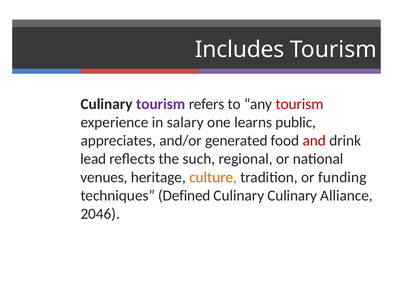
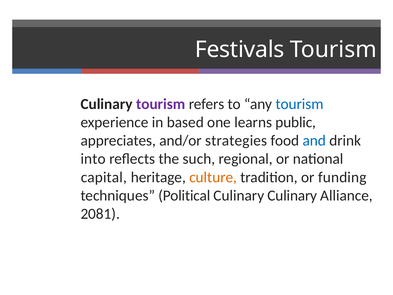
Includes: Includes -> Festivals (240, 49)
tourism colour: red -> blue (300, 104)
salary: salary -> based (185, 122)
generated: generated -> strategies (236, 140)
and colour: red -> blue (314, 140)
lead: lead -> into (93, 159)
venues: venues -> capital (104, 177)
Defined: Defined -> Political (184, 195)
2046: 2046 -> 2081 (100, 214)
